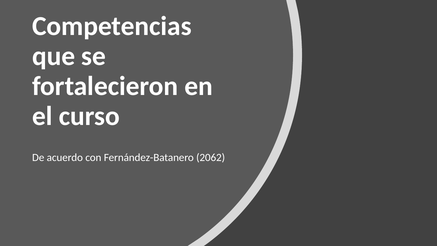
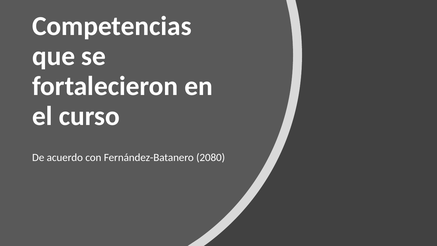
2062: 2062 -> 2080 (211, 157)
